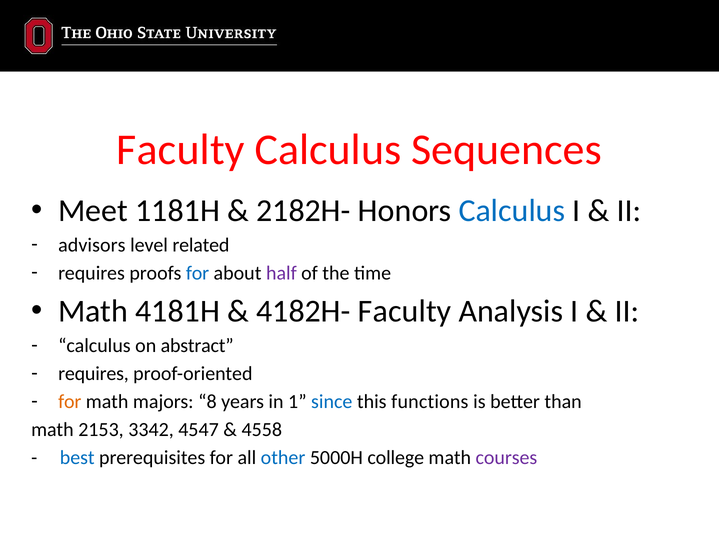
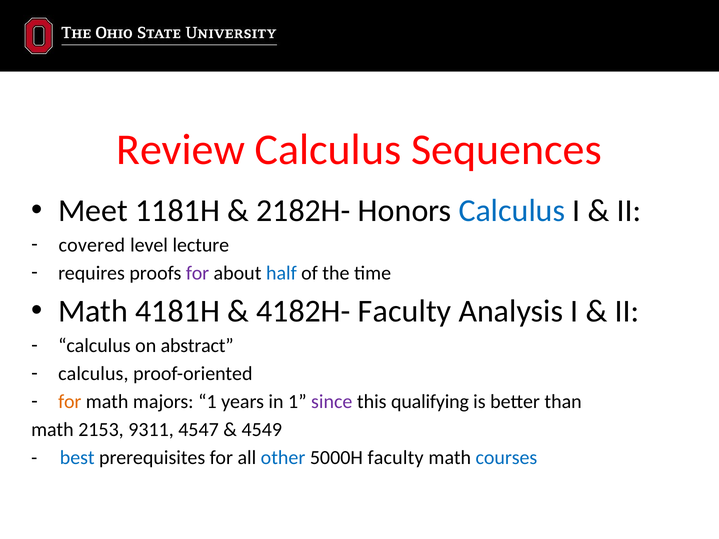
Faculty: Faculty -> Review (181, 150)
advisors: advisors -> covered (92, 245)
related: related -> lecture (201, 245)
for colour: blue -> purple (198, 273)
half colour: purple -> blue (281, 273)
requires: requires -> calculus (93, 374)
majors 8: 8 -> 1 (207, 402)
since colour: blue -> purple (332, 402)
functions: functions -> qualifying (430, 402)
3342: 3342 -> 9311 (151, 430)
4558: 4558 -> 4549 (262, 430)
5000H college: college -> faculty (396, 458)
courses colour: purple -> blue (506, 458)
